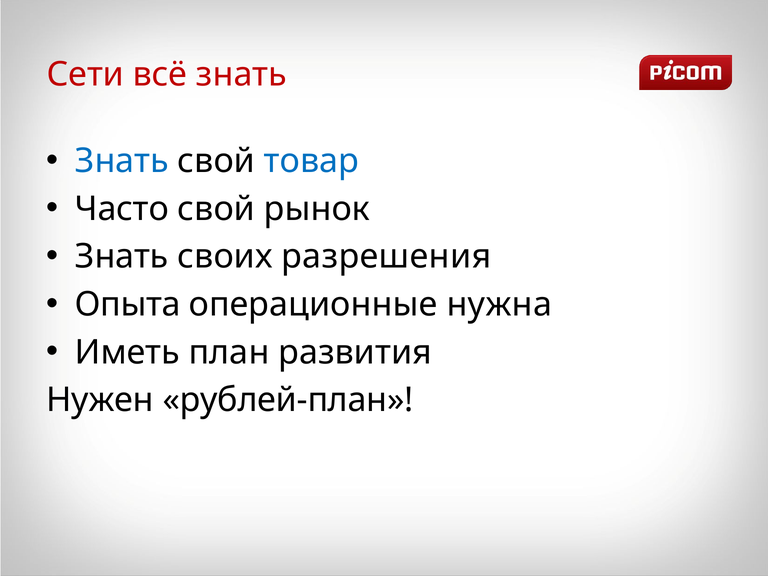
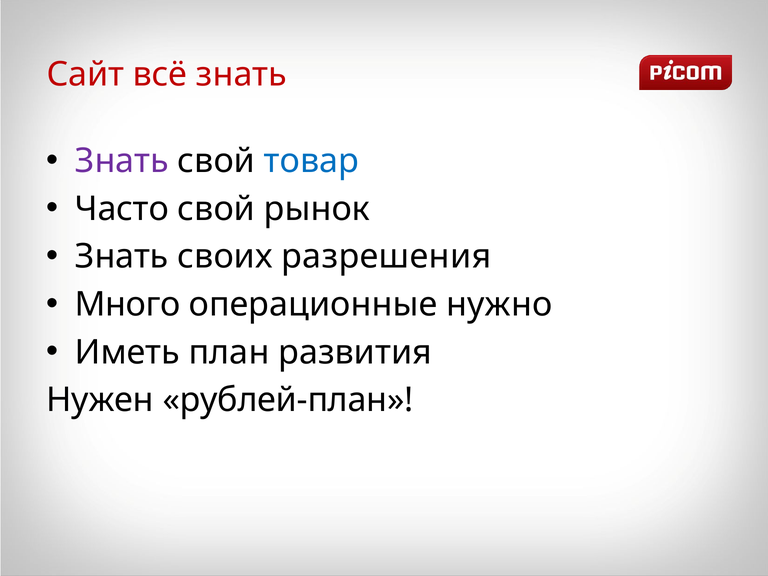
Сети: Сети -> Сайт (85, 75)
Знать colour: blue -> purple (122, 161)
Опыта: Опыта -> Много (128, 305)
нужна: нужна -> нужно (499, 305)
